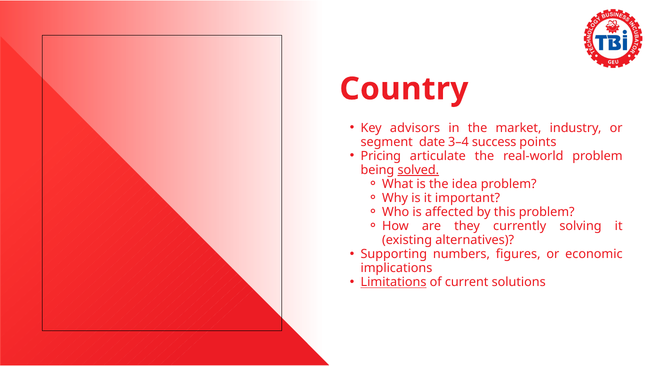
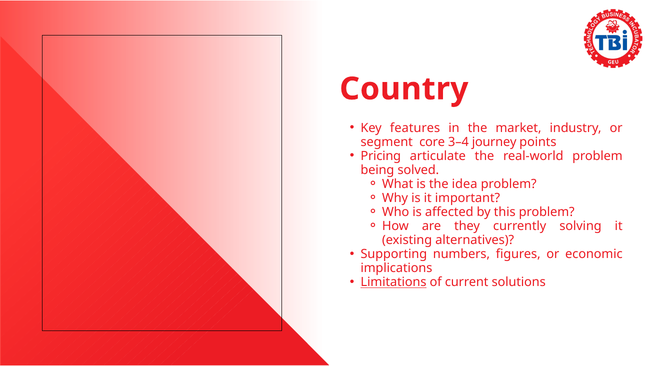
advisors: advisors -> features (415, 128)
date: date -> core (432, 142)
success: success -> journey (494, 142)
solved underline: present -> none (418, 170)
